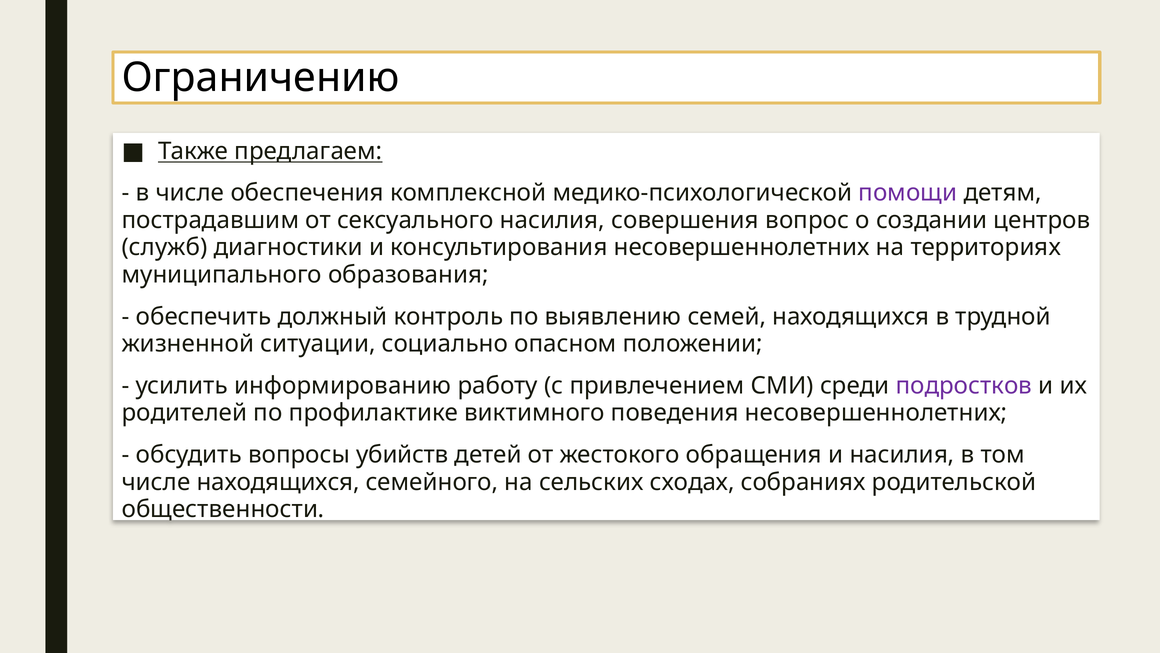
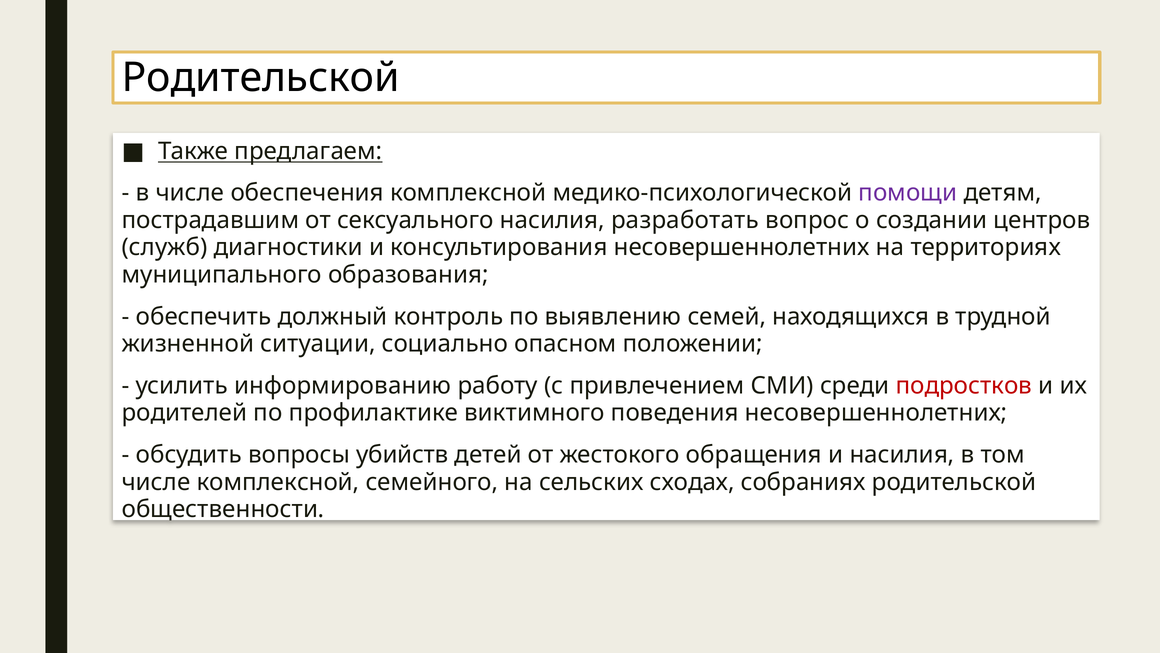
Ограничению: Ограничению -> Родительской (261, 78)
совершения: совершения -> разработать (685, 220)
подростков colour: purple -> red (964, 385)
числе находящихся: находящихся -> комплексной (278, 482)
